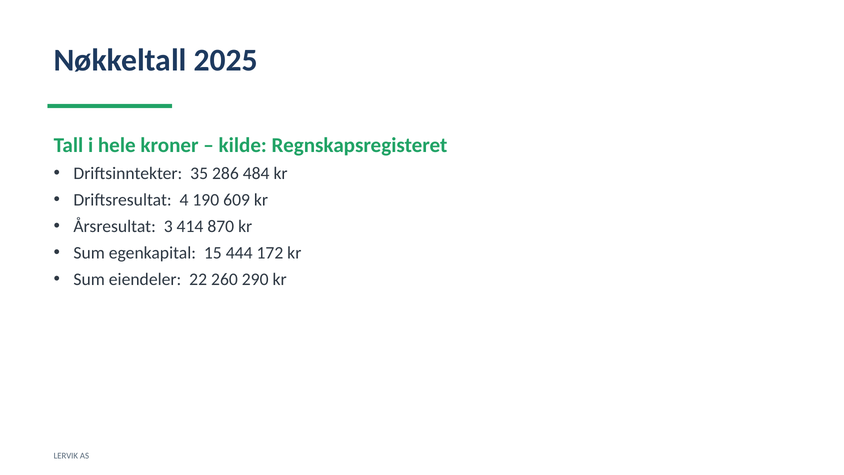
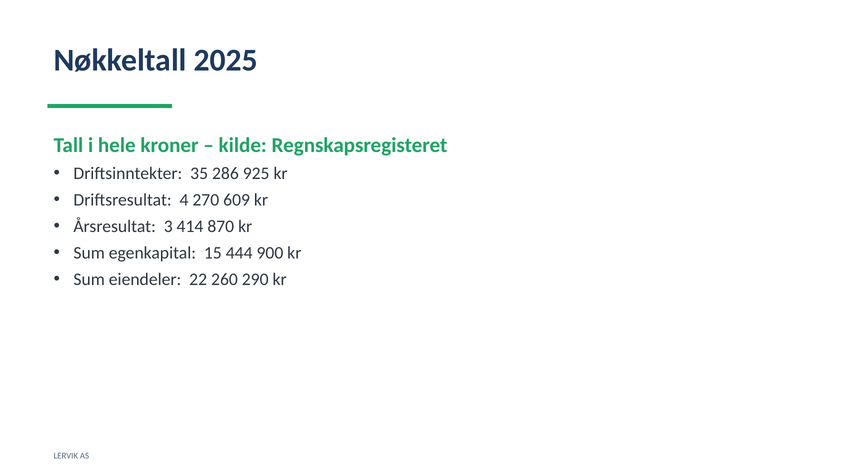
484: 484 -> 925 (256, 174)
190: 190 -> 270 (206, 200)
172: 172 -> 900 (270, 253)
